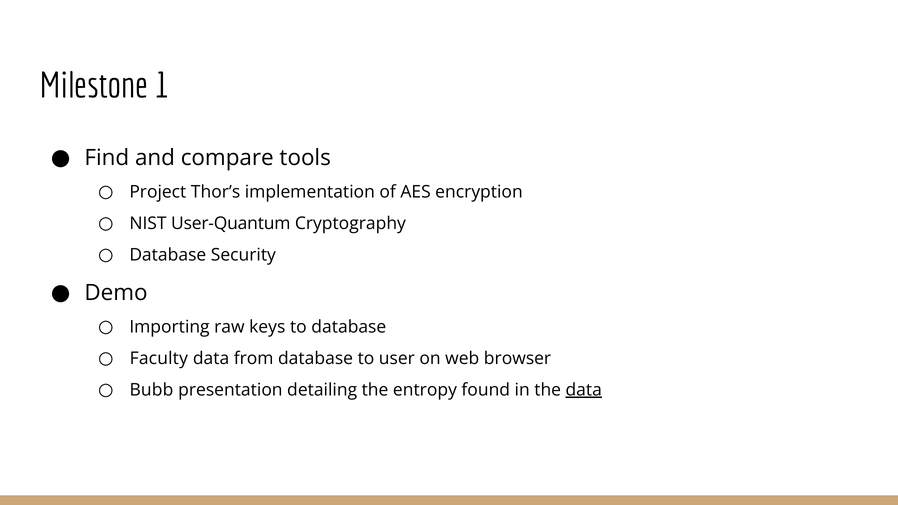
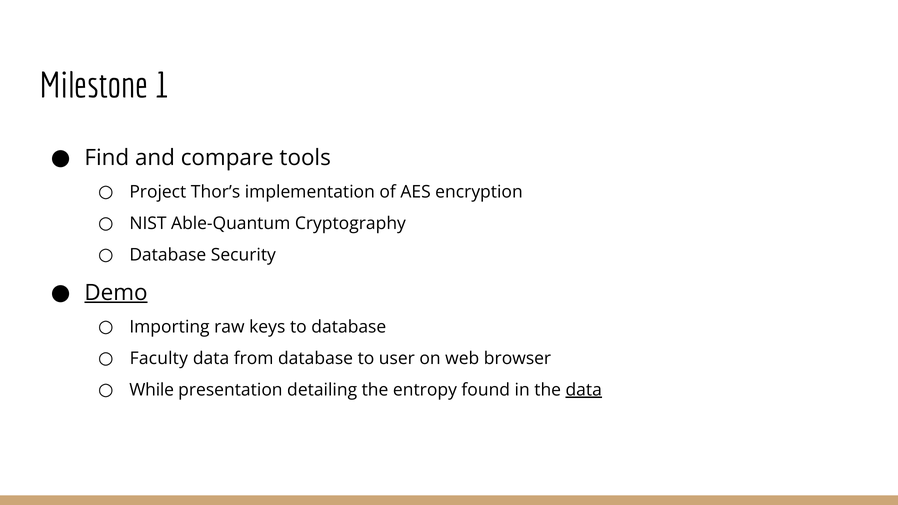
User-Quantum: User-Quantum -> Able-Quantum (231, 223)
Demo underline: none -> present (116, 293)
Bubb: Bubb -> While (152, 390)
